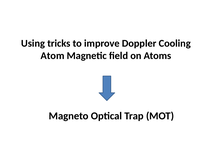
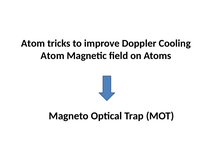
Using: Using -> Atom (33, 43)
